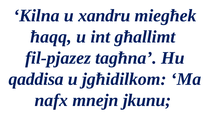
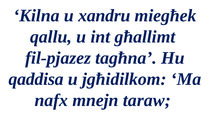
ħaqq: ħaqq -> qallu (51, 37)
jkunu: jkunu -> taraw (147, 100)
